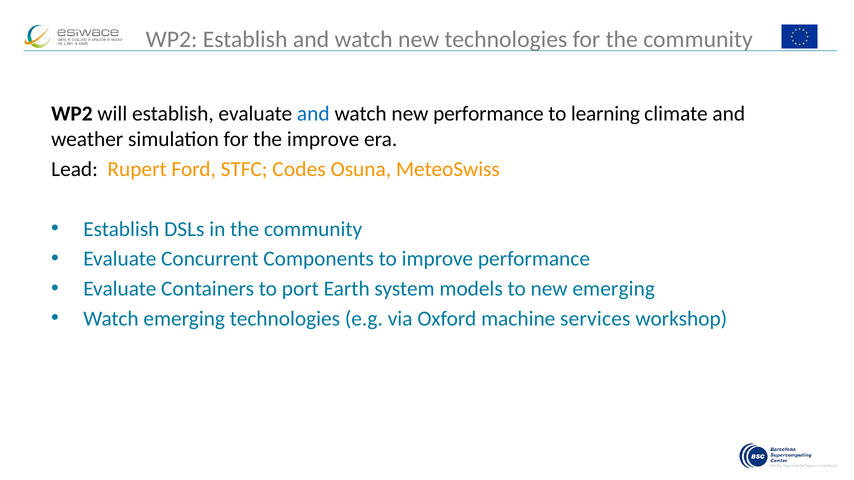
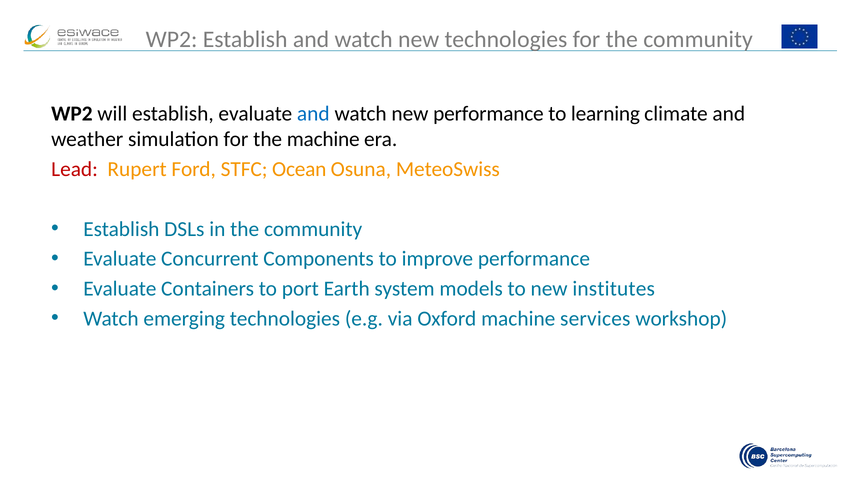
the improve: improve -> machine (323, 139)
Lead colour: black -> red (75, 169)
Codes: Codes -> Ocean (299, 169)
new emerging: emerging -> institutes (614, 289)
